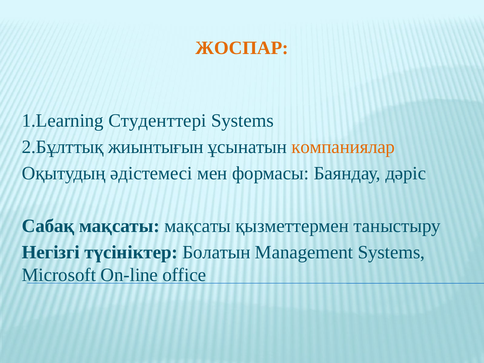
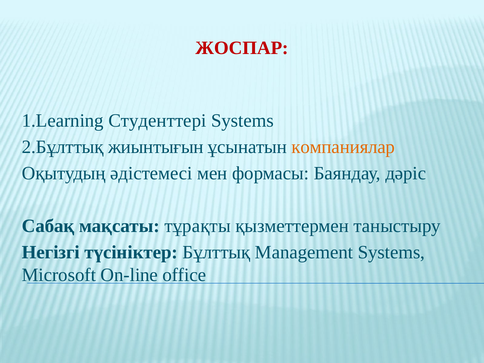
ЖОСПАР colour: orange -> red (242, 48)
мақсаты мақсаты: мақсаты -> тұрақты (198, 226)
Болатын: Болатын -> Бұлттық (216, 252)
